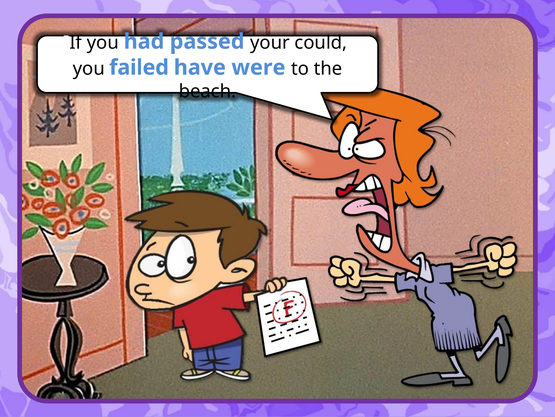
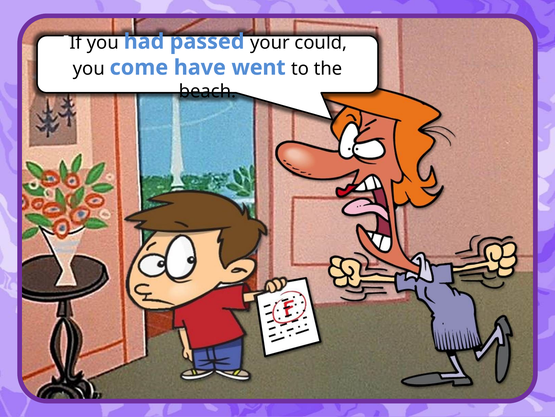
failed: failed -> come (139, 67)
were: were -> went (259, 67)
